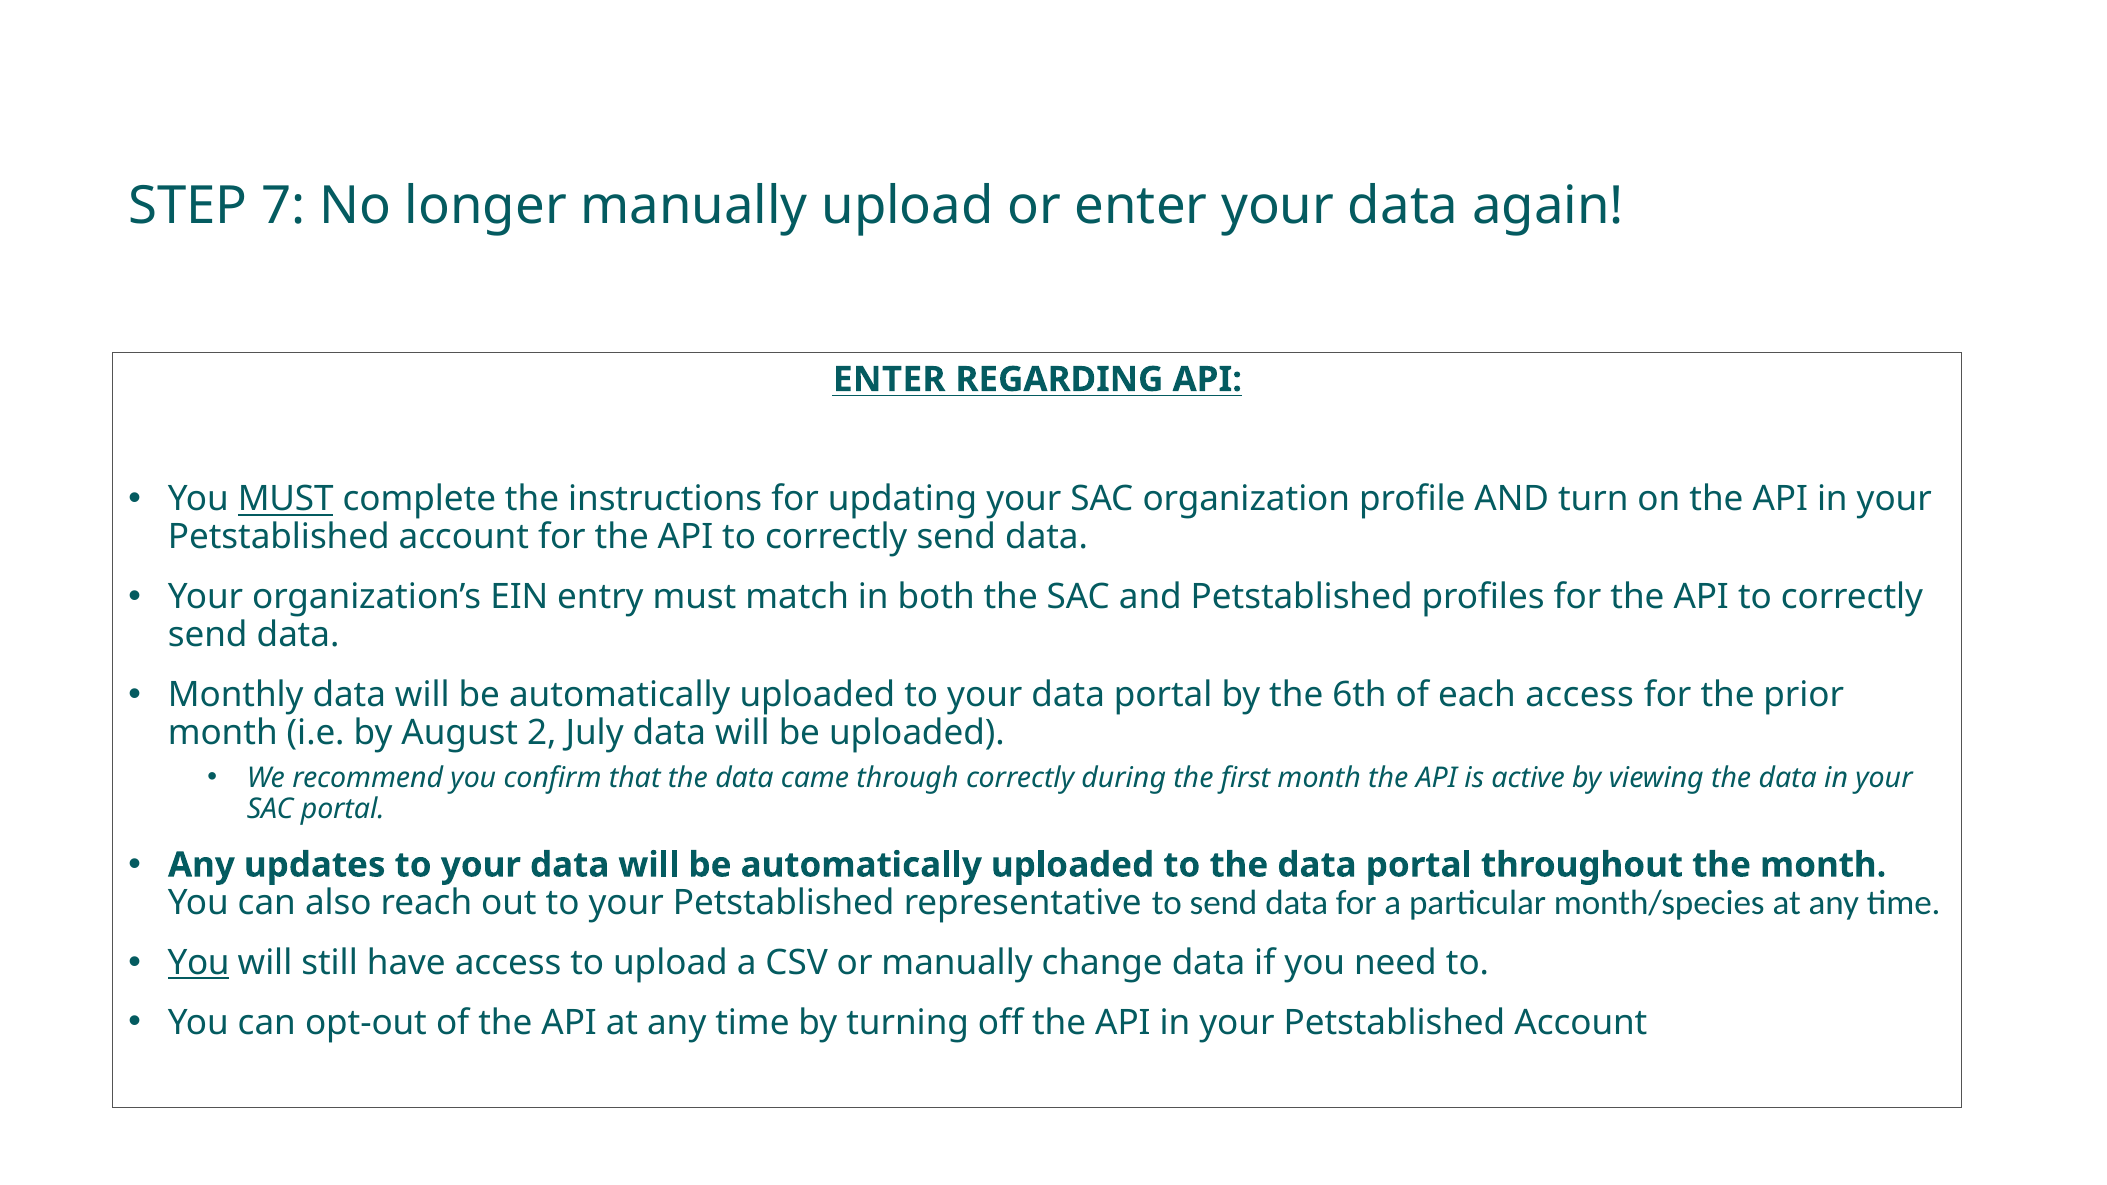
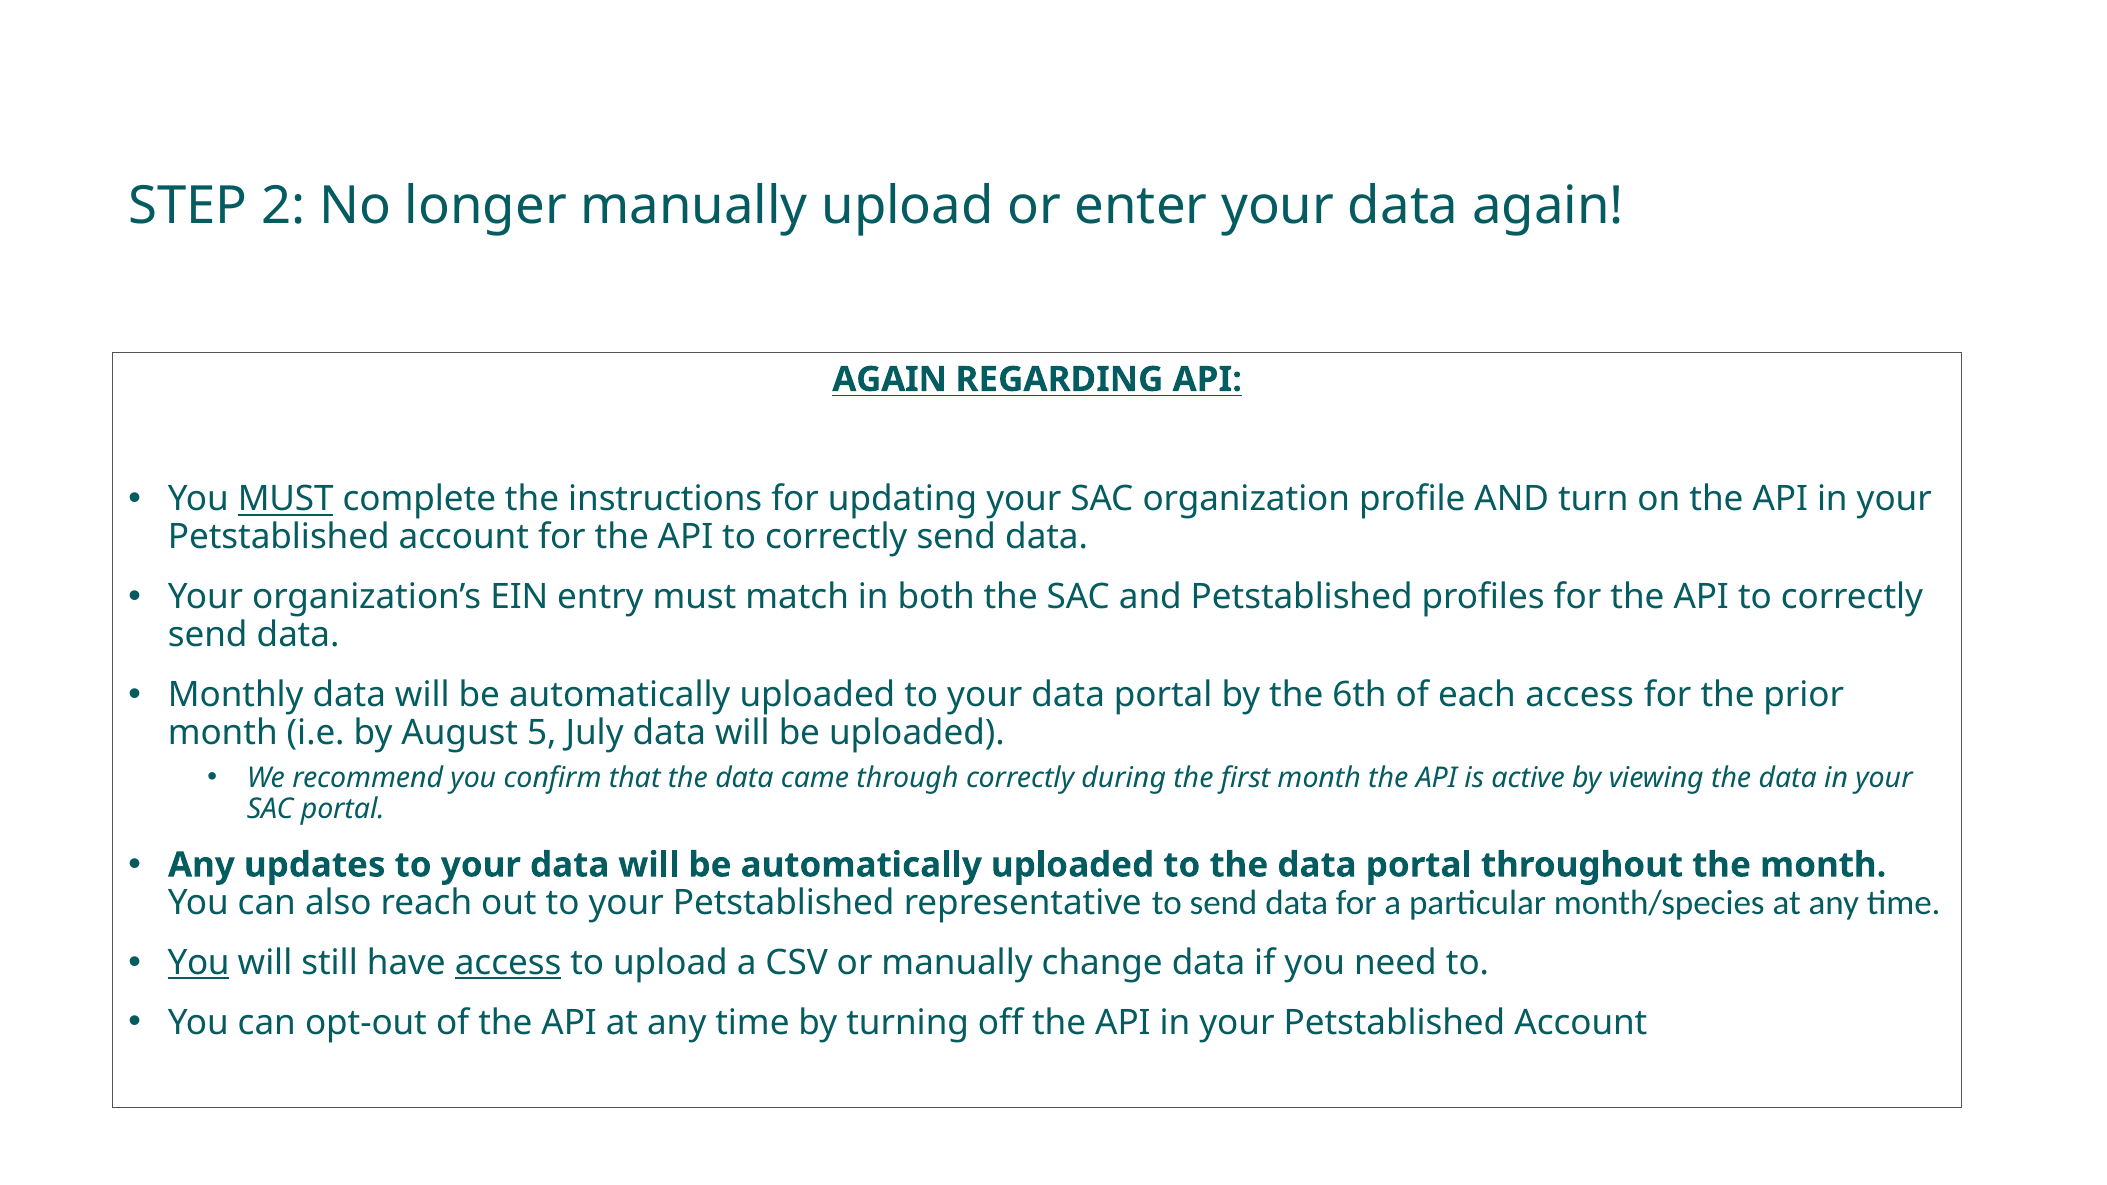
7: 7 -> 2 (284, 206)
ENTER: ENTER -> AGAIN (890, 379)
2: 2 -> 5 (542, 733)
access underline: none -> present (508, 963)
